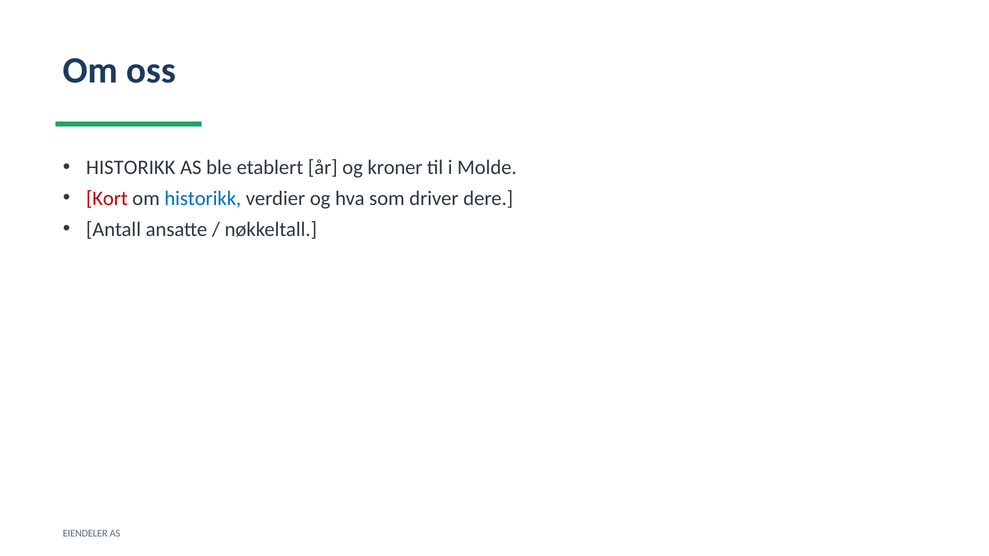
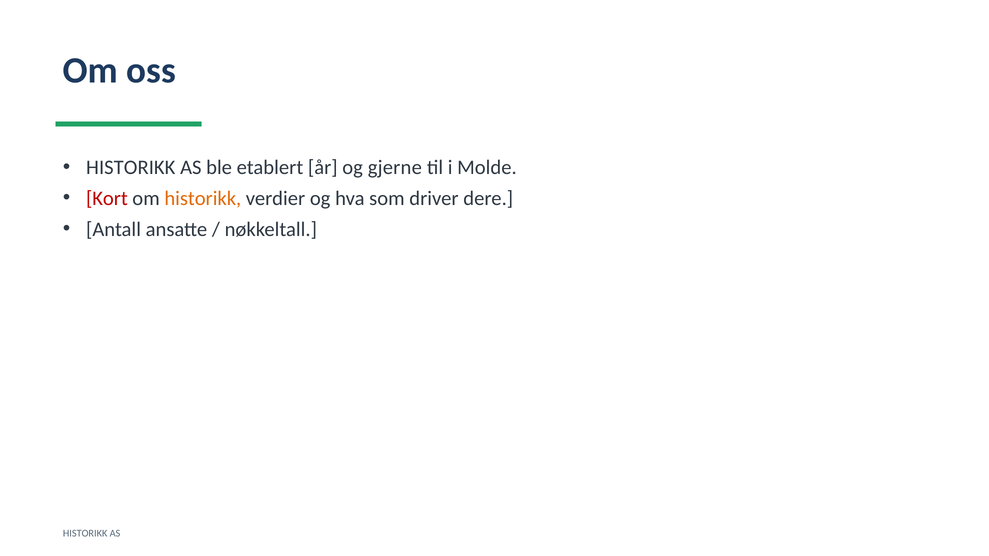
kroner: kroner -> gjerne (395, 168)
historikk colour: blue -> orange (203, 198)
EIENDELER: EIENDELER -> HISTORIKK (85, 534)
